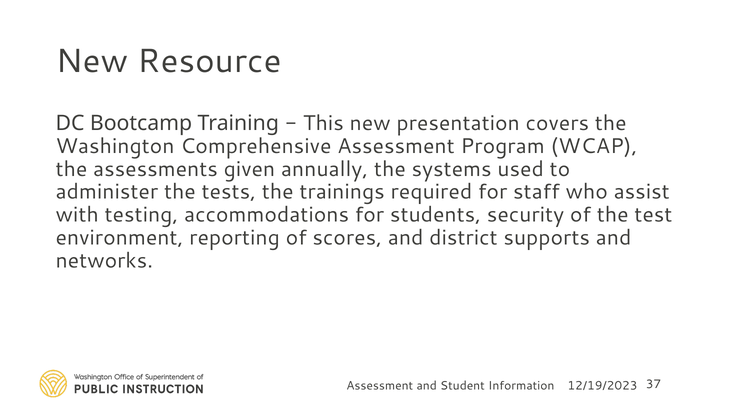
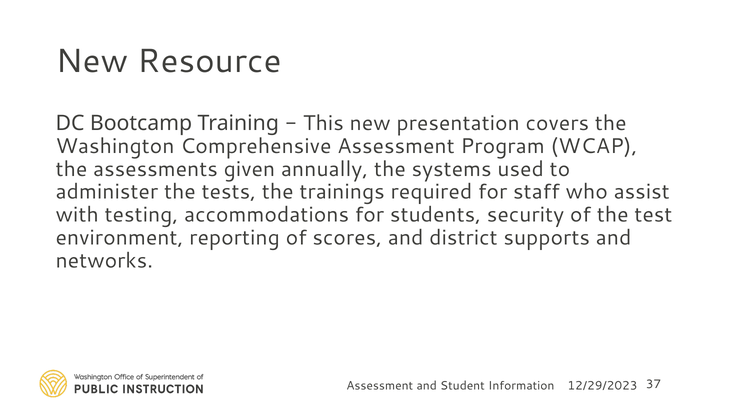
12/19/2023: 12/19/2023 -> 12/29/2023 (602, 386)
